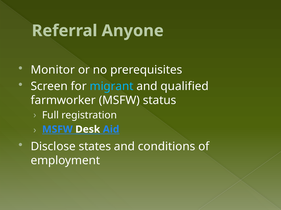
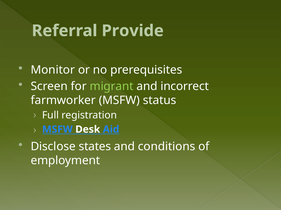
Anyone: Anyone -> Provide (133, 31)
migrant colour: light blue -> light green (112, 87)
qualified: qualified -> incorrect (185, 87)
